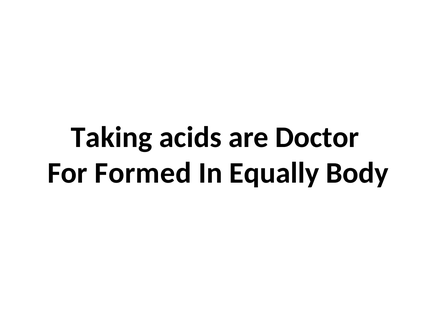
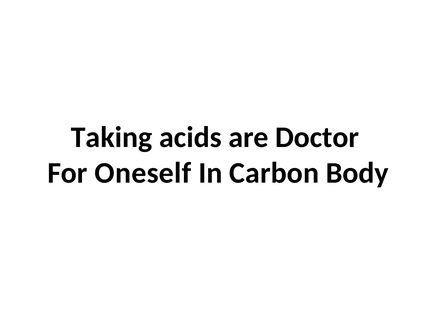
Formed: Formed -> Oneself (143, 173)
Equally: Equally -> Carbon (274, 173)
